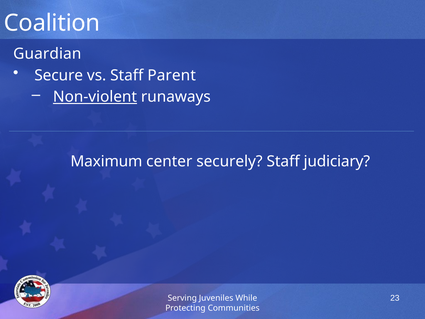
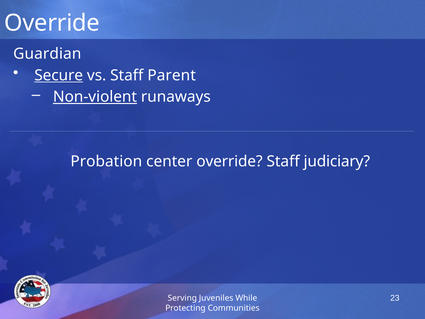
Coalition: Coalition -> Override (52, 23)
Secure underline: none -> present (59, 75)
Maximum: Maximum -> Probation (106, 161)
center securely: securely -> override (229, 161)
